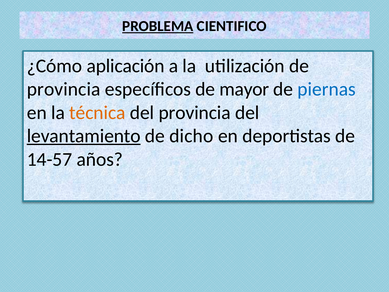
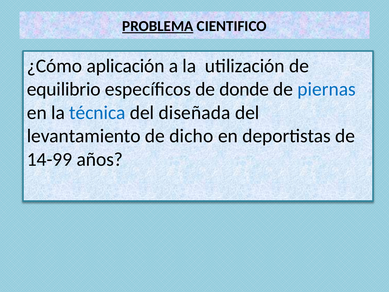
provincia: provincia -> equilibrio (64, 89)
mayor: mayor -> donde (244, 89)
técnica colour: orange -> blue (97, 113)
del provincia: provincia -> diseñada (195, 113)
levantamiento underline: present -> none (84, 136)
14-57: 14-57 -> 14-99 (49, 159)
